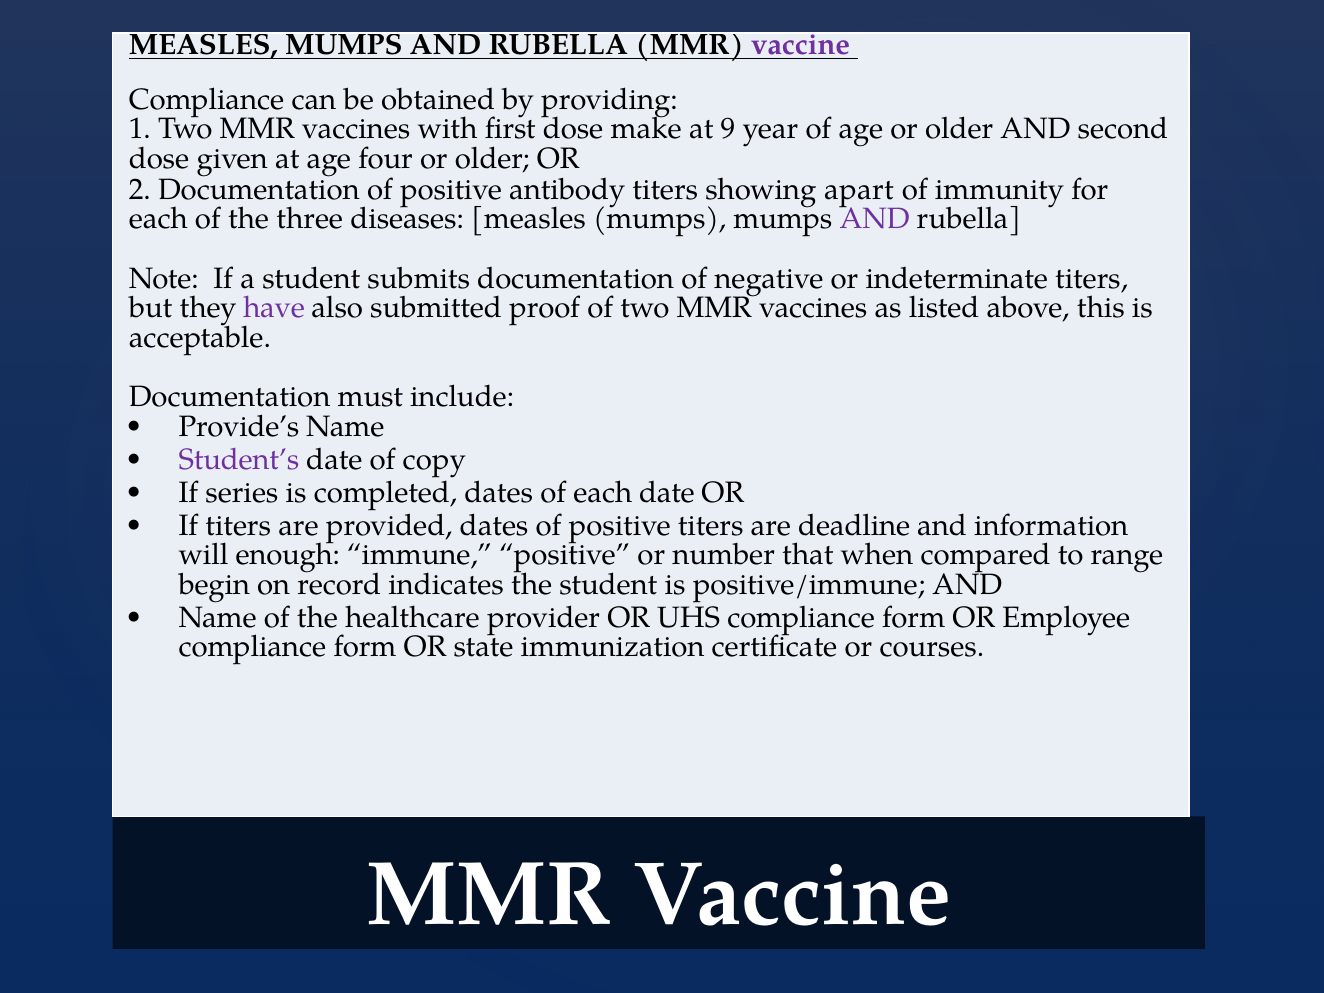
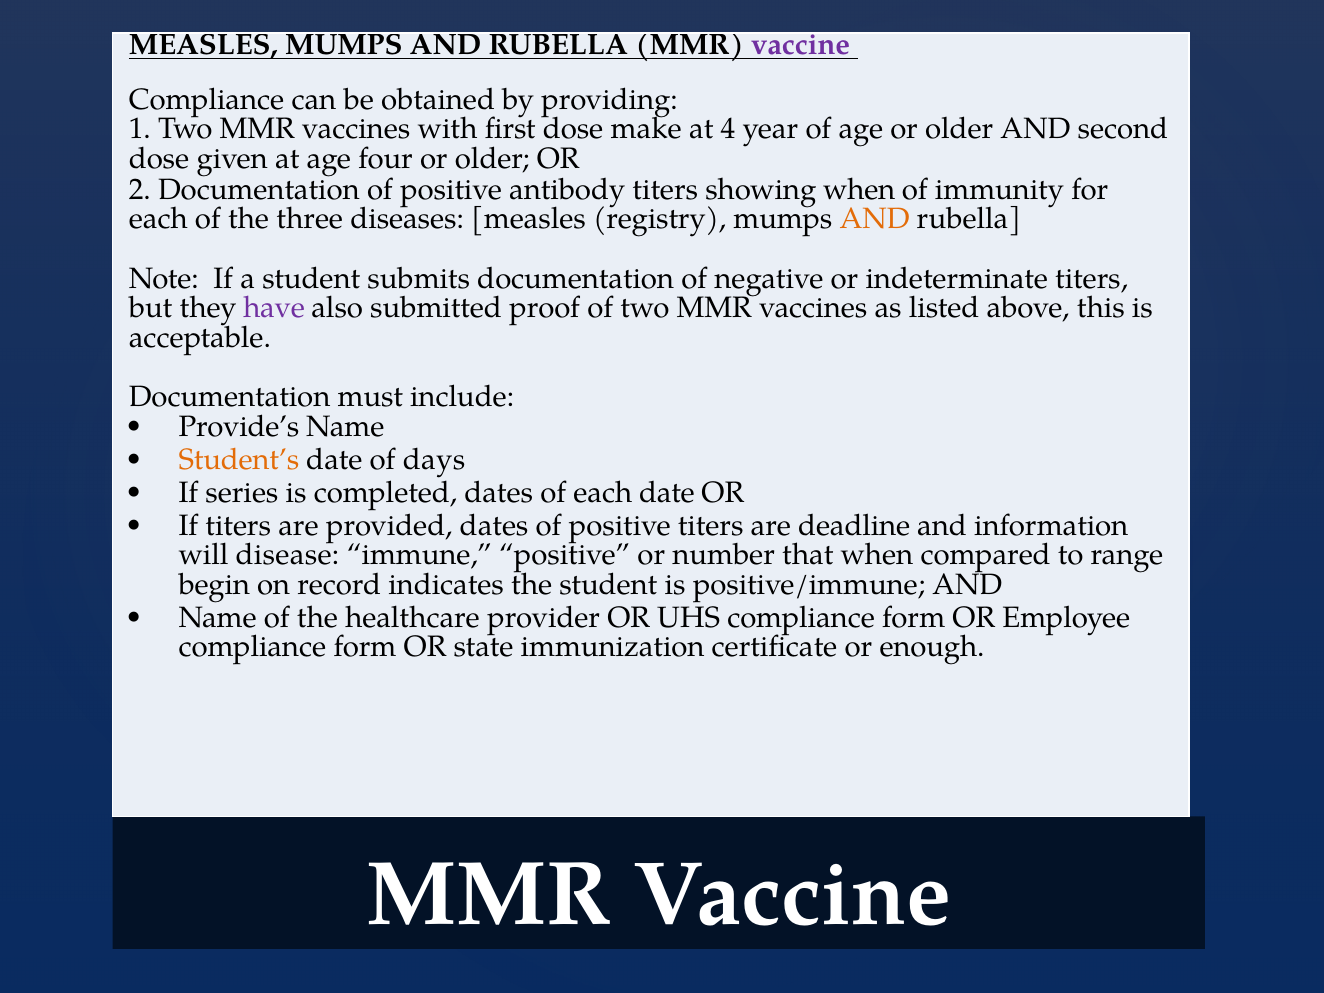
9: 9 -> 4 (728, 129)
showing apart: apart -> when (859, 190)
diseases measles mumps: mumps -> registry (660, 219)
AND colour: purple -> orange (875, 219)
Student’s colour: purple -> orange (239, 459)
copy: copy -> days (434, 459)
enough: enough -> disease (288, 555)
courses: courses -> enough (932, 647)
